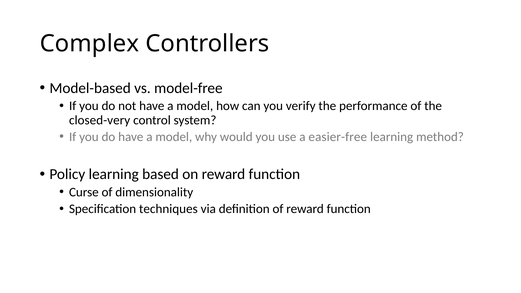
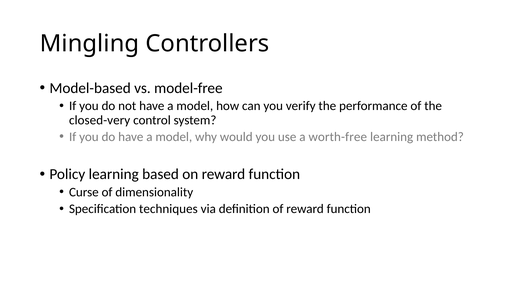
Complex: Complex -> Mingling (89, 44)
easier-free: easier-free -> worth-free (338, 137)
